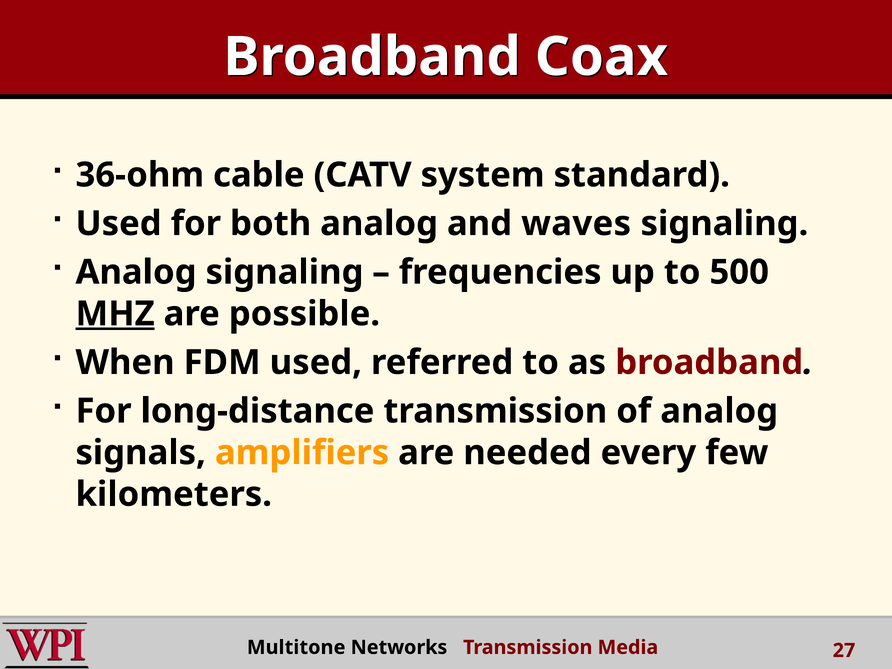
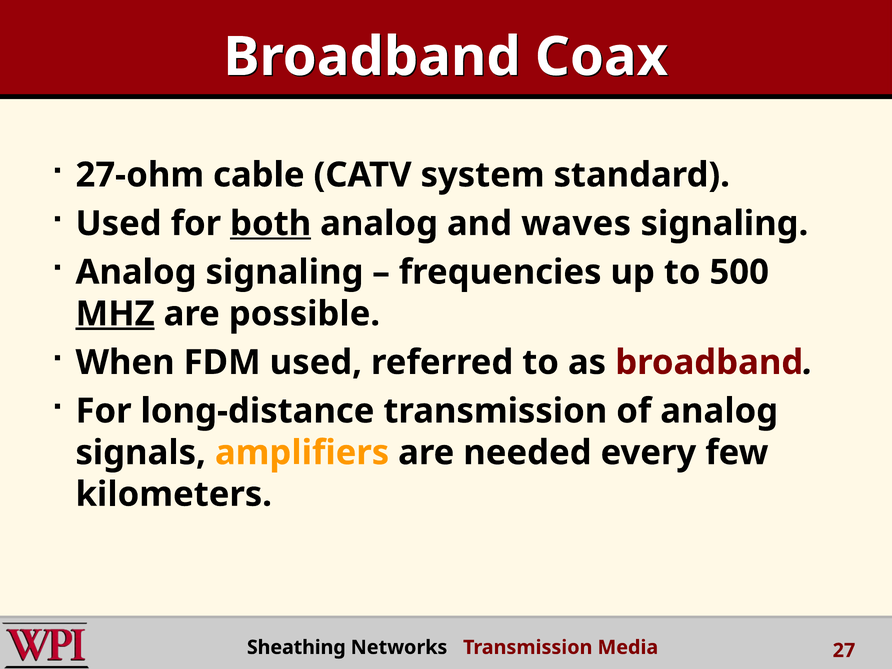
36-ohm: 36-ohm -> 27-ohm (140, 175)
both underline: none -> present (271, 224)
Multitone: Multitone -> Sheathing (296, 647)
